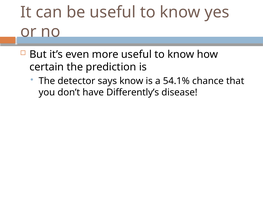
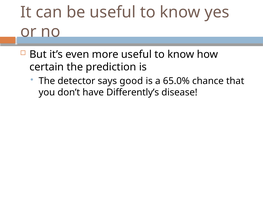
says know: know -> good (131, 81)
54.1%: 54.1% -> 65.0% (176, 81)
